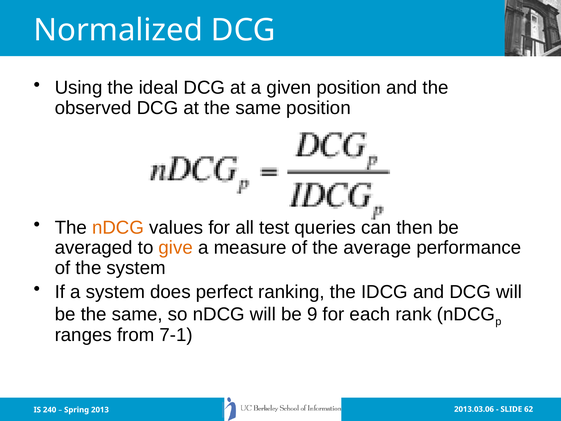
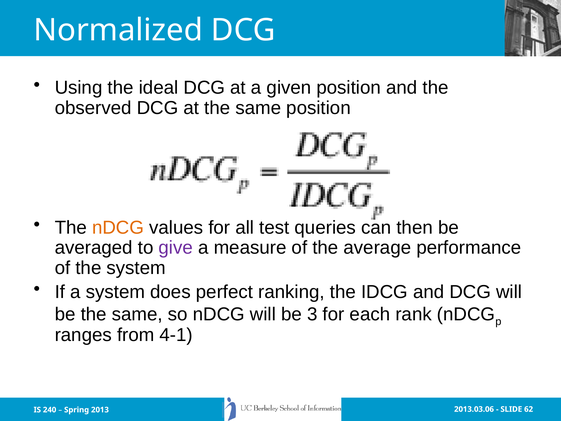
give colour: orange -> purple (176, 248)
9: 9 -> 3 (312, 314)
7-1: 7-1 -> 4-1 (176, 335)
